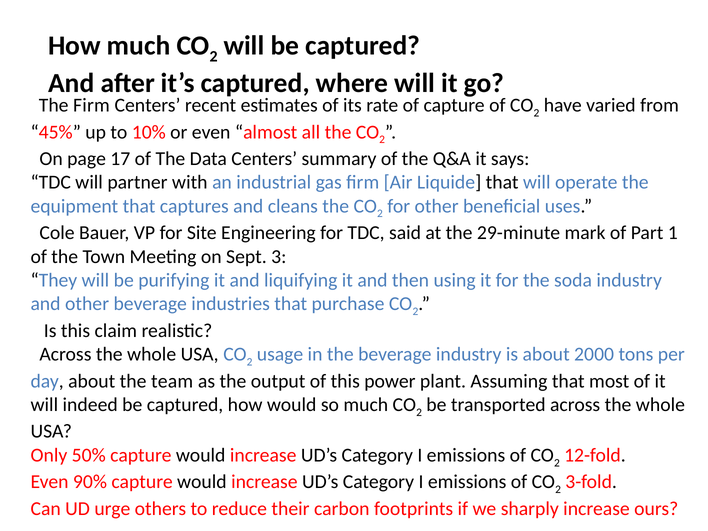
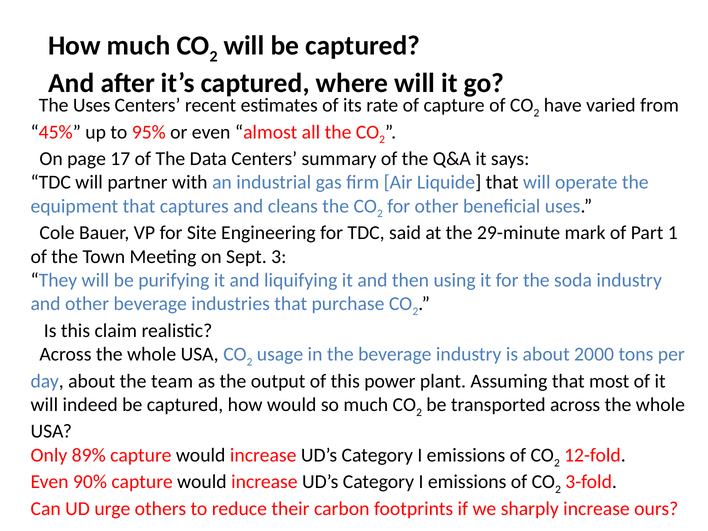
The Firm: Firm -> Uses (92, 105)
10%: 10% -> 95% (149, 132)
50%: 50% -> 89% (89, 455)
